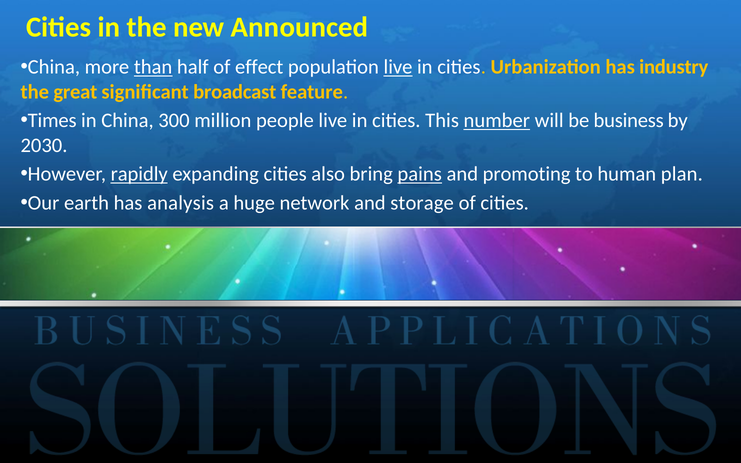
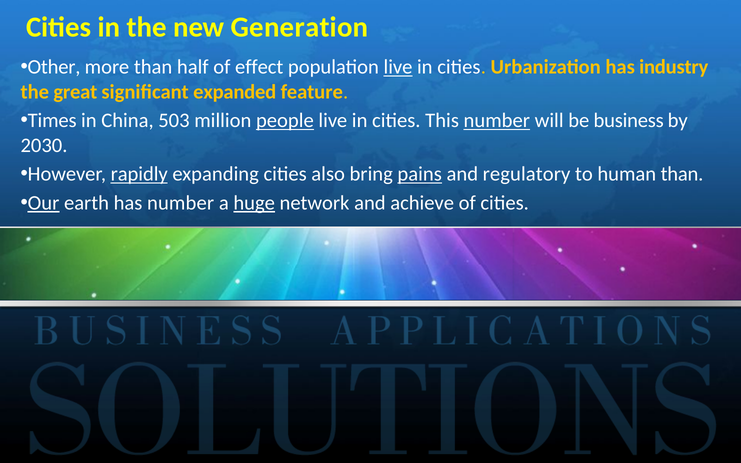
Announced: Announced -> Generation (300, 27)
China: China -> Other (54, 67)
than underline: present -> none (153, 67)
broadcast: broadcast -> expanded (235, 92)
300: 300 -> 503 (174, 121)
people underline: none -> present (285, 121)
promoting: promoting -> regulatory (527, 174)
human plan: plan -> than (682, 174)
Our underline: none -> present (44, 203)
has analysis: analysis -> number (181, 203)
huge underline: none -> present (254, 203)
storage: storage -> achieve (422, 203)
